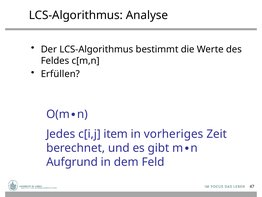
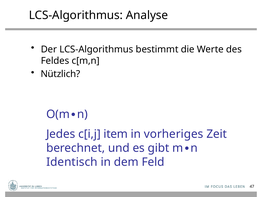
Erfüllen: Erfüllen -> Nützlich (60, 74)
Aufgrund: Aufgrund -> Identisch (72, 162)
